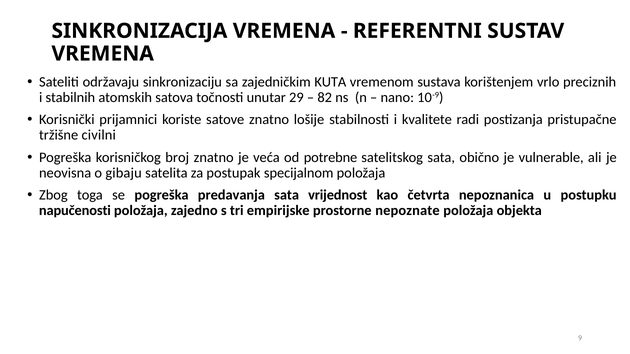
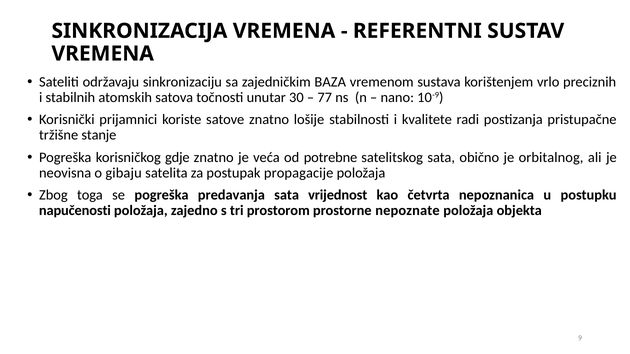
KUTA: KUTA -> BAZA (330, 82)
29: 29 -> 30 (296, 98)
82: 82 -> 77 (325, 98)
civilni: civilni -> stanje (99, 135)
broj: broj -> gdje (177, 157)
vulnerable: vulnerable -> orbitalnog (551, 157)
specijalnom: specijalnom -> propagacije (299, 173)
empirijske: empirijske -> prostorom (278, 211)
